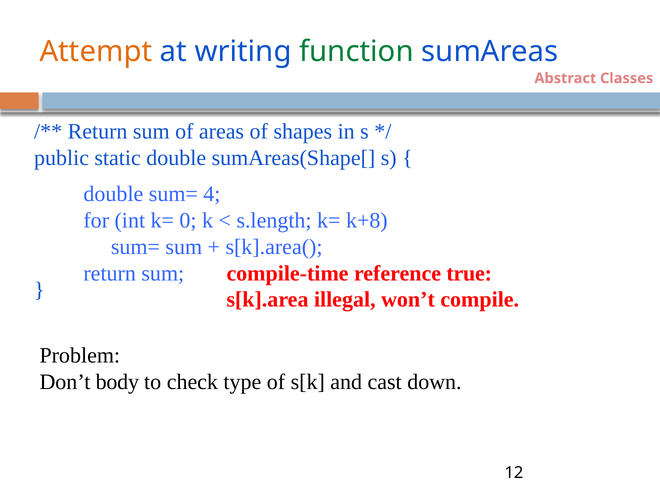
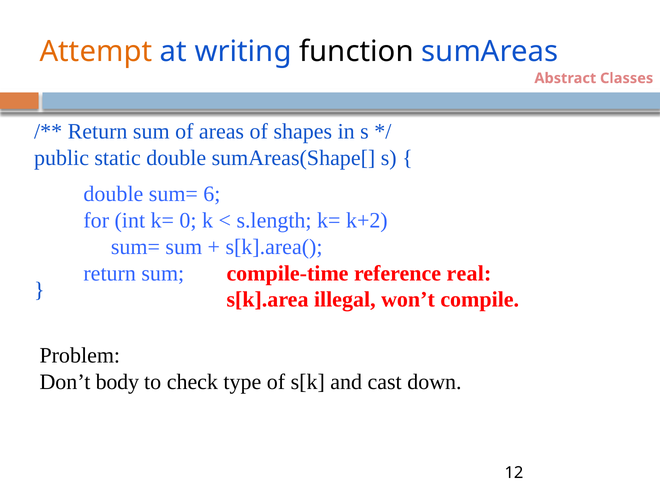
function colour: green -> black (356, 51)
4: 4 -> 6 (212, 194)
k+8: k+8 -> k+2 (367, 221)
true: true -> real (469, 273)
